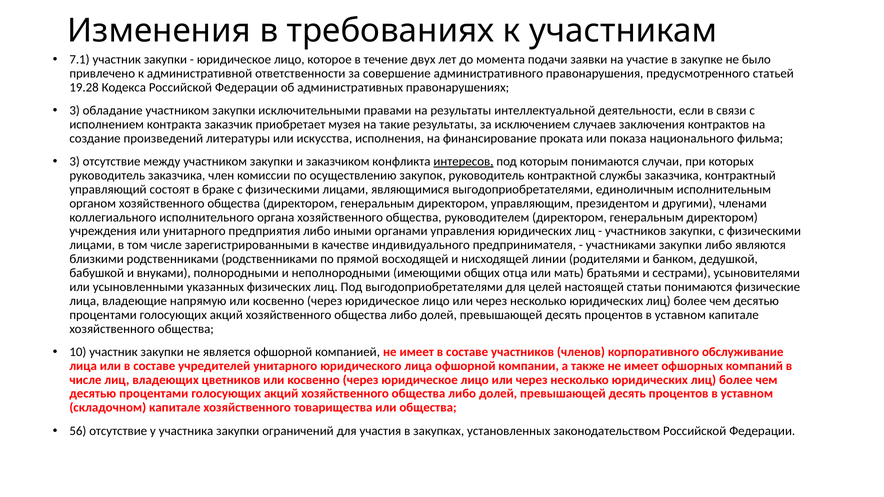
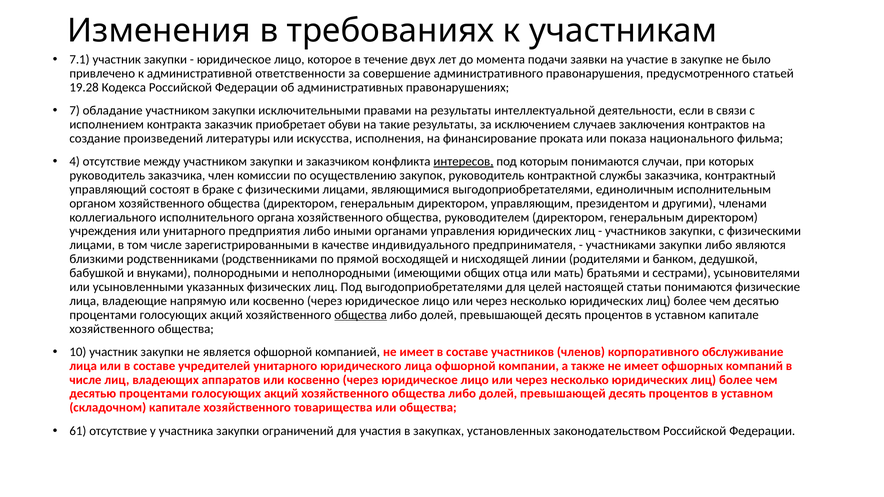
3: 3 -> 7 (75, 111)
музея: музея -> обуви (344, 125)
3: 3 -> 4 (75, 162)
общества underline: none -> present (361, 315)
цветников: цветников -> аппаратов (231, 380)
56: 56 -> 61 (78, 431)
